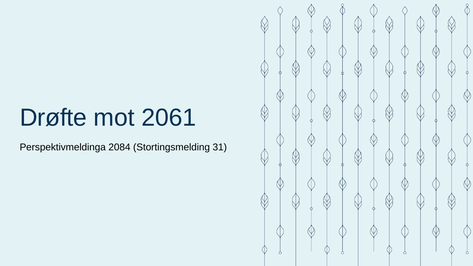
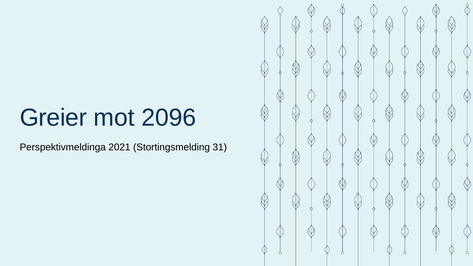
Drøfte: Drøfte -> Greier (53, 118)
2061: 2061 -> 2096 (169, 118)
2084: 2084 -> 2021 (119, 147)
